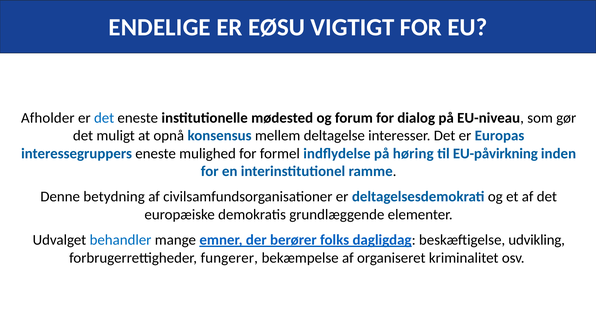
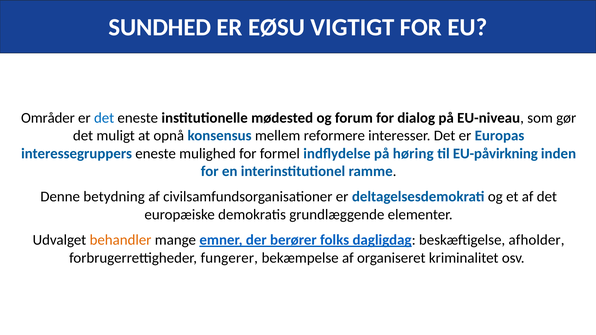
ENDELIGE: ENDELIGE -> SUNDHED (160, 27)
Afholder: Afholder -> Områder (48, 118)
deltagelse: deltagelse -> reformere (334, 136)
behandler colour: blue -> orange (121, 240)
udvikling: udvikling -> afholder (537, 240)
